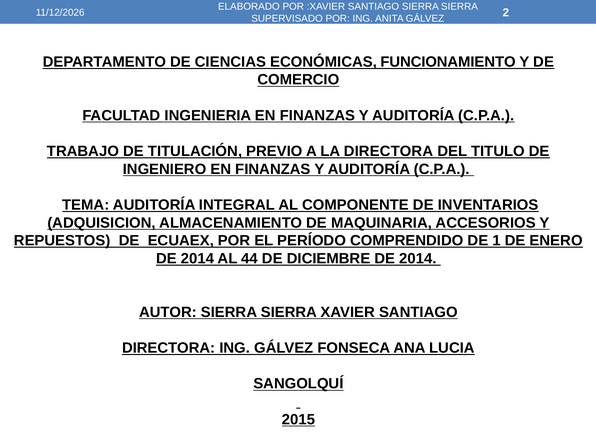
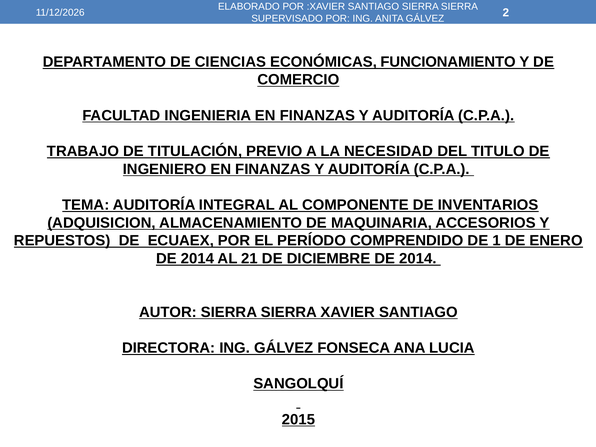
LA DIRECTORA: DIRECTORA -> NECESIDAD (389, 151)
44: 44 -> 21 (250, 259)
